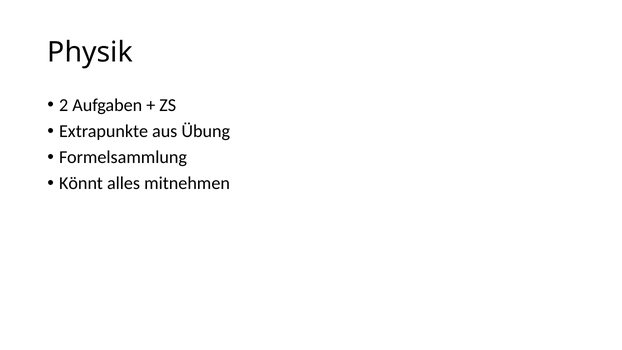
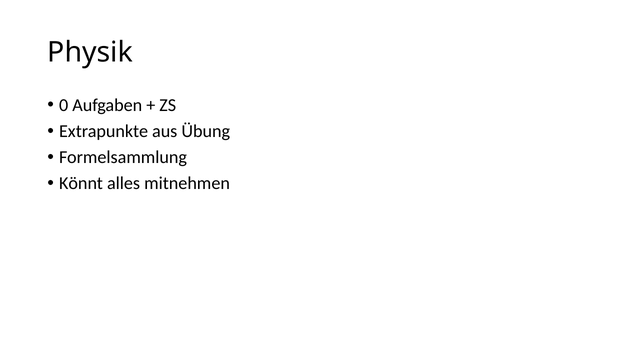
2: 2 -> 0 (64, 105)
